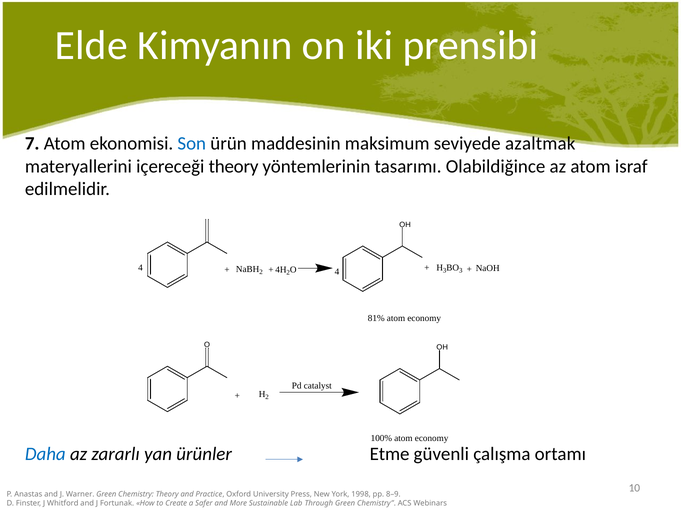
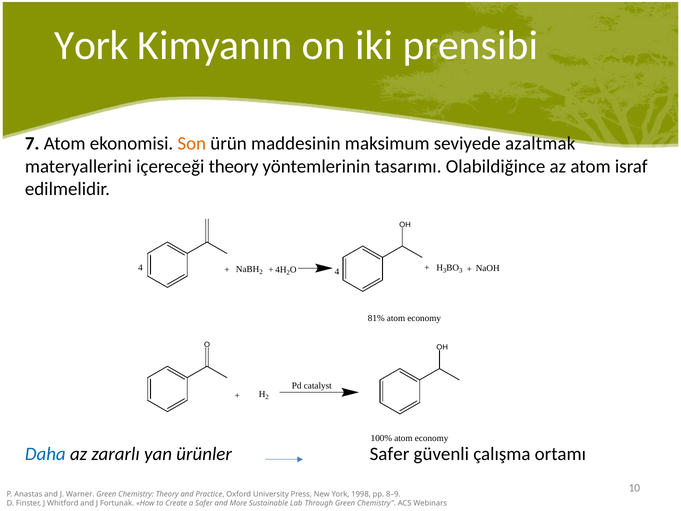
Elde: Elde -> York (92, 45)
Son colour: blue -> orange (192, 144)
ürünler Etme: Etme -> Safer (390, 454)
